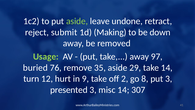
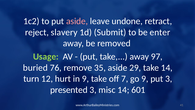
aside colour: light green -> pink (77, 21)
submit: submit -> slavery (64, 32)
Making: Making -> Submit (110, 32)
down: down -> enter (160, 32)
2: 2 -> 7 (125, 79)
go 8: 8 -> 9 (145, 79)
307: 307 -> 601 (138, 90)
